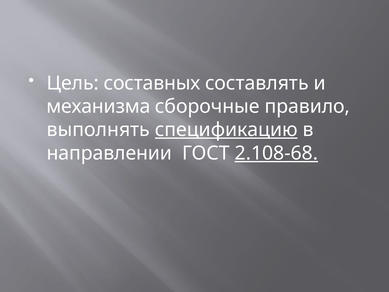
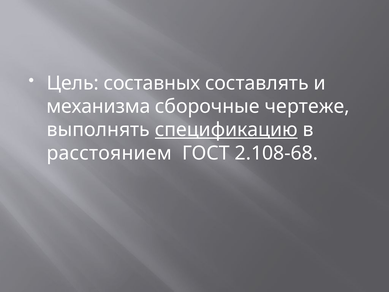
правило: правило -> чертеже (307, 106)
направлении: направлении -> расстоянием (109, 153)
2.108-68 underline: present -> none (276, 153)
